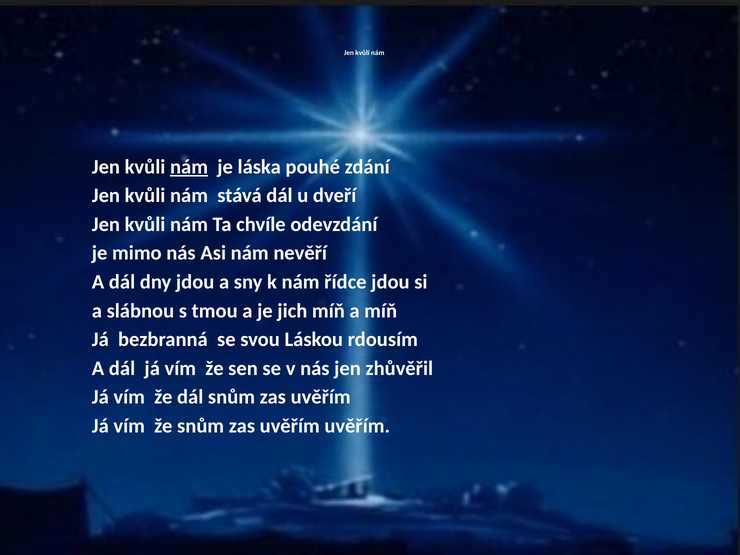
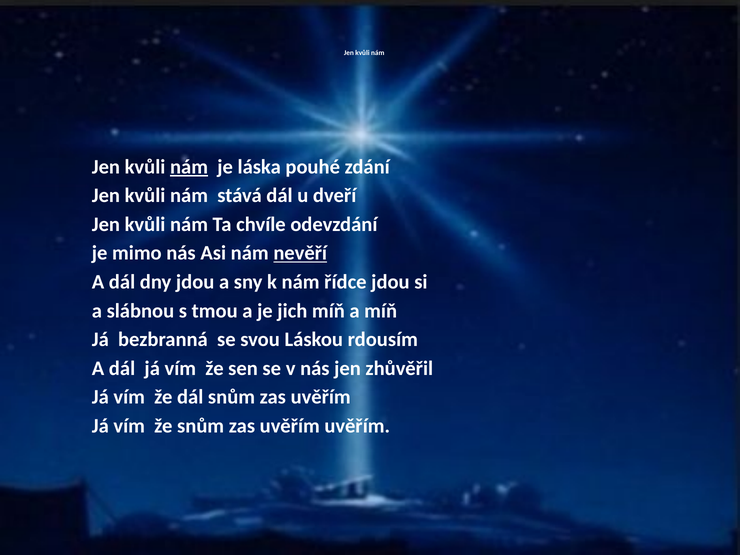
nevěří underline: none -> present (300, 253)
